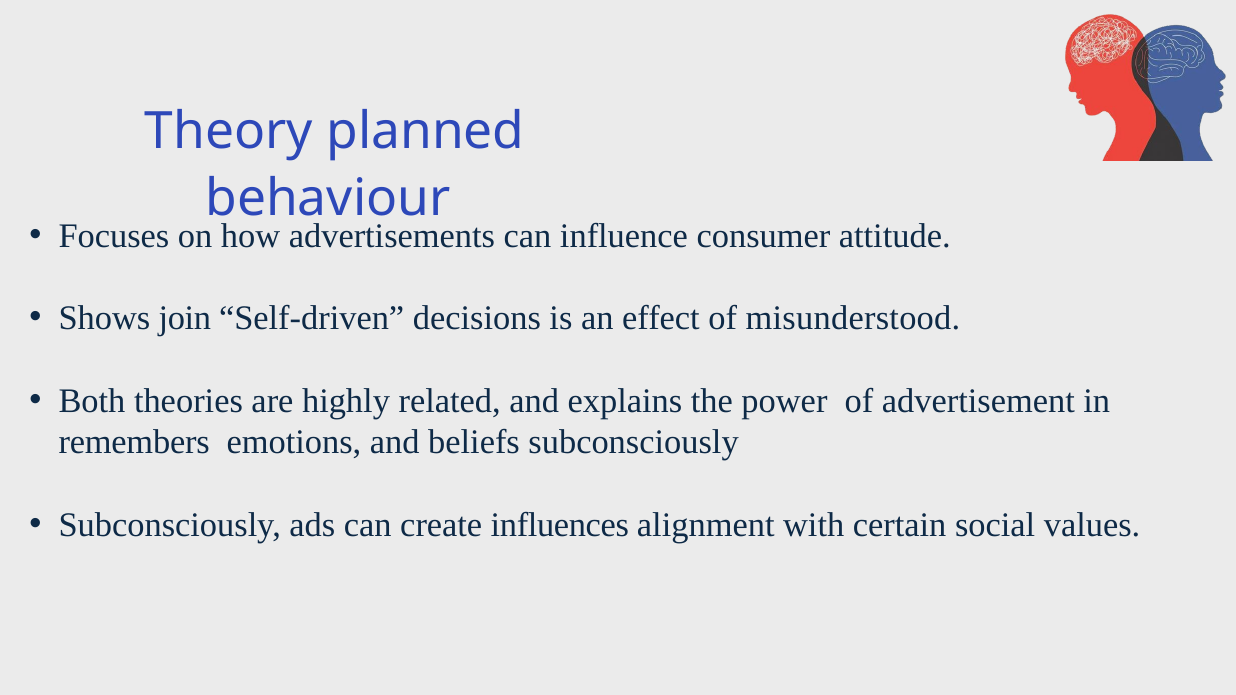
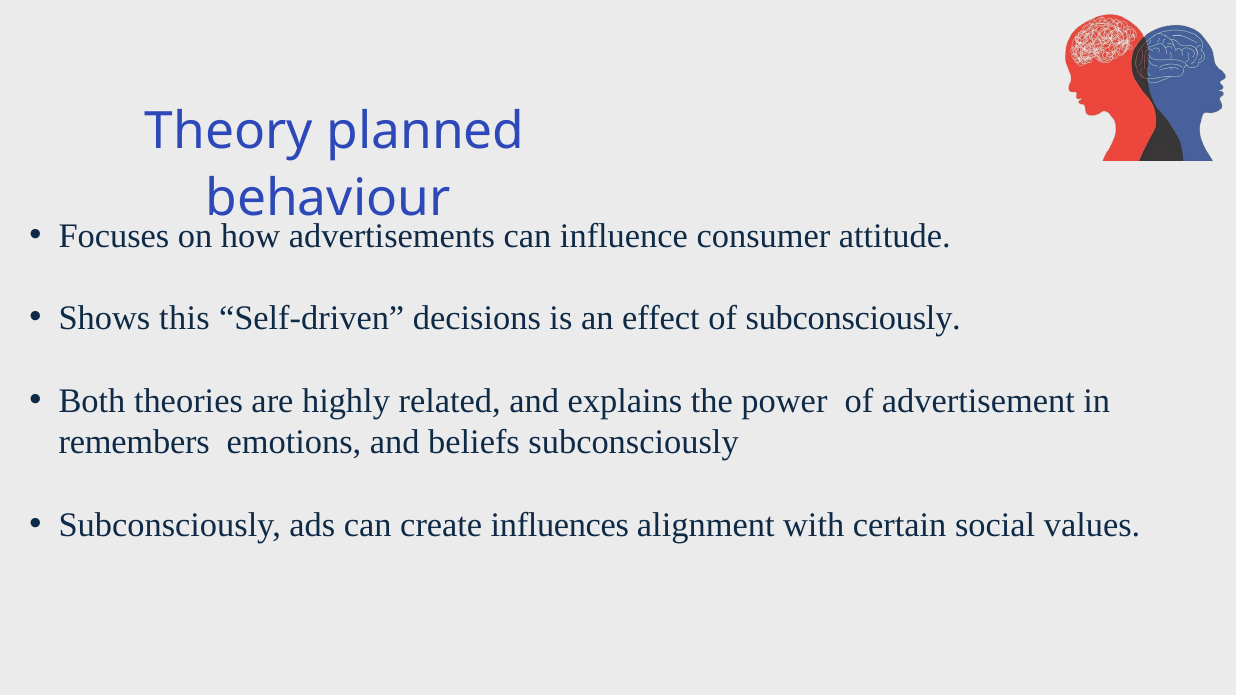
join: join -> this (184, 319)
of misunderstood: misunderstood -> subconsciously (853, 319)
